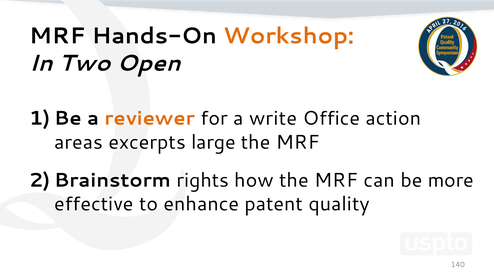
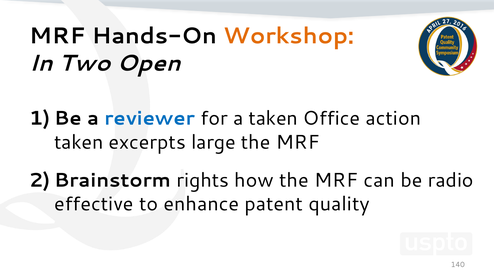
reviewer colour: orange -> blue (150, 118)
a write: write -> taken (273, 118)
areas: areas -> taken (79, 142)
more: more -> radio (451, 180)
